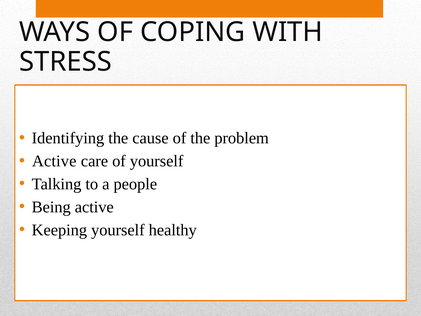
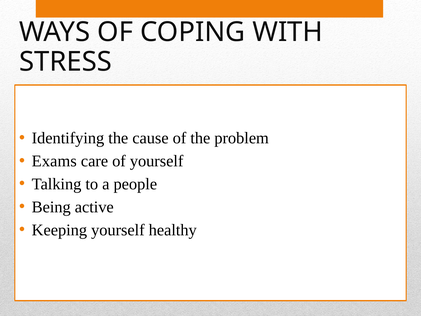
Active: Active -> Exams (54, 161)
